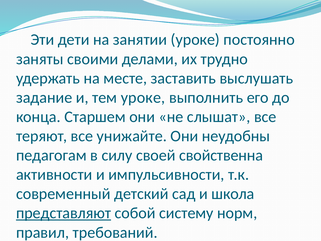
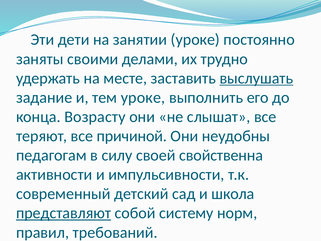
выслушать underline: none -> present (256, 78)
Старшем: Старшем -> Возрасту (95, 117)
унижайте: унижайте -> причиной (132, 136)
